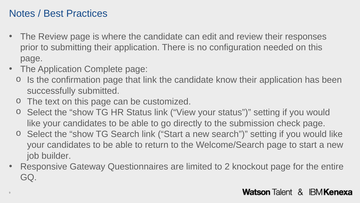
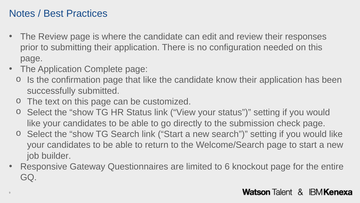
that link: link -> like (150, 80)
2: 2 -> 6 (227, 166)
